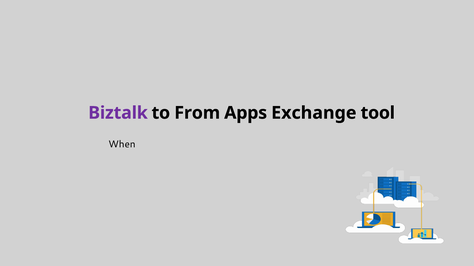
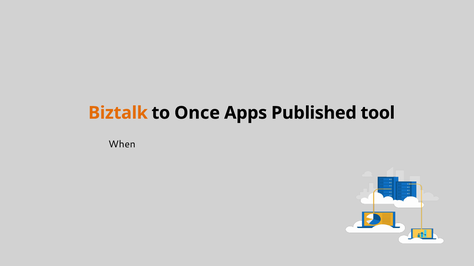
Biztalk colour: purple -> orange (118, 113)
From: From -> Once (197, 113)
Exchange: Exchange -> Published (314, 113)
